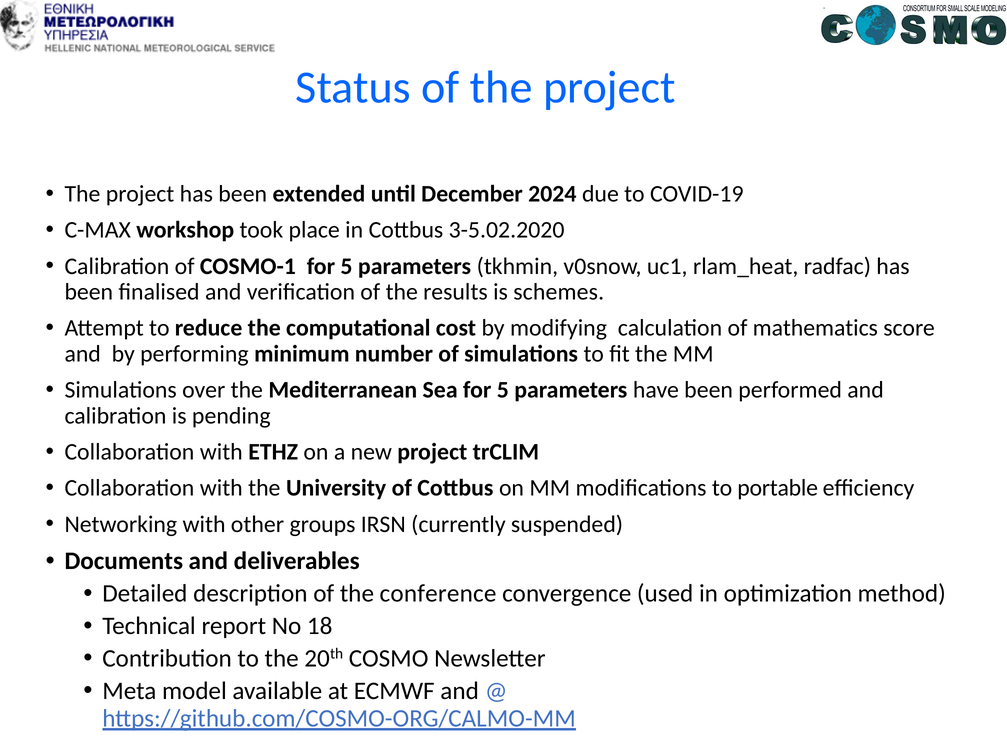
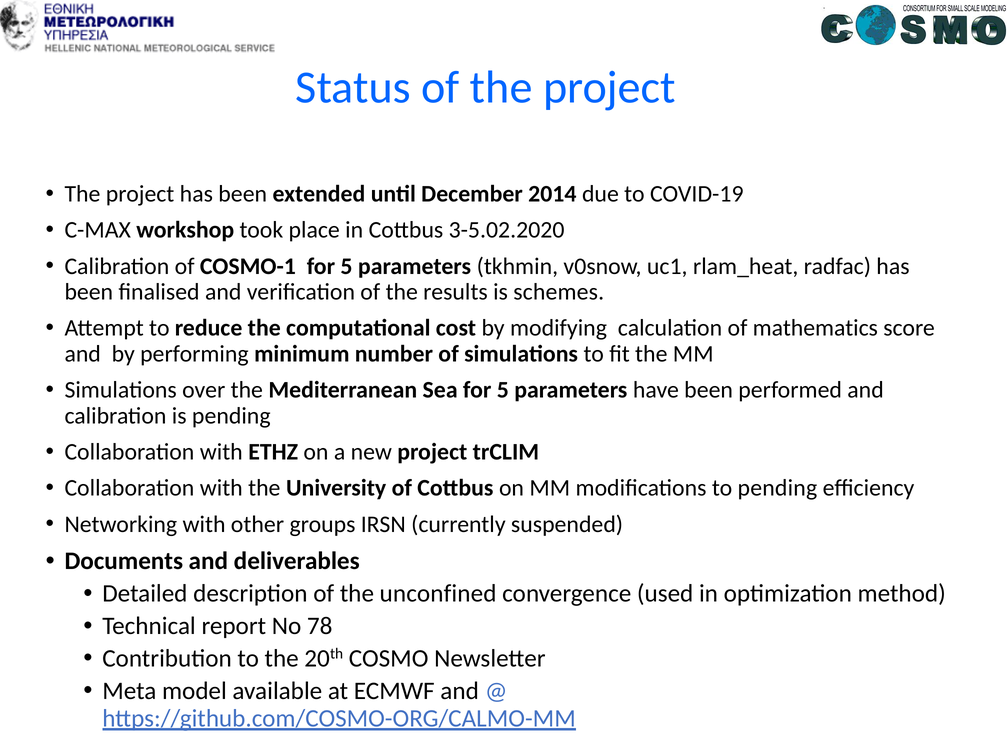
2024: 2024 -> 2014 (552, 194)
to portable: portable -> pending (777, 488)
conference: conference -> unconfined (438, 594)
18: 18 -> 78 (320, 626)
